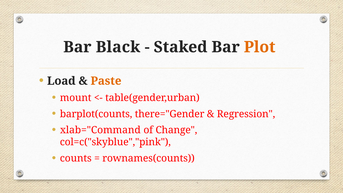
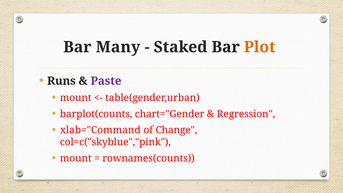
Black: Black -> Many (118, 47)
Load: Load -> Runs (61, 81)
Paste colour: orange -> purple (106, 81)
there="Gender: there="Gender -> chart="Gender (170, 114)
counts: counts -> mount (76, 158)
